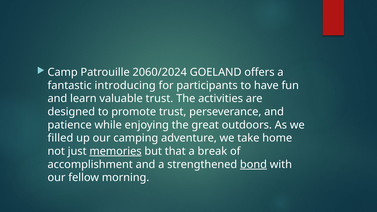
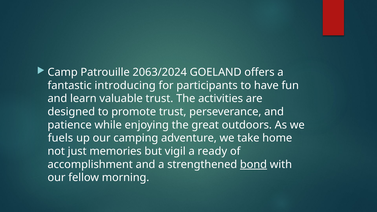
2060/2024: 2060/2024 -> 2063/2024 (160, 72)
filled: filled -> fuels (60, 138)
memories underline: present -> none (116, 151)
that: that -> vigil (175, 151)
break: break -> ready (212, 151)
